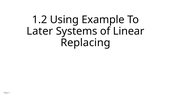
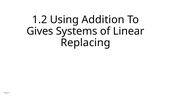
Example: Example -> Addition (103, 20)
Later: Later -> Gives (40, 31)
